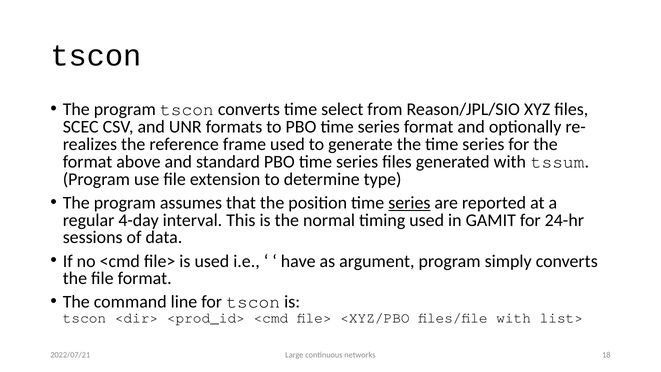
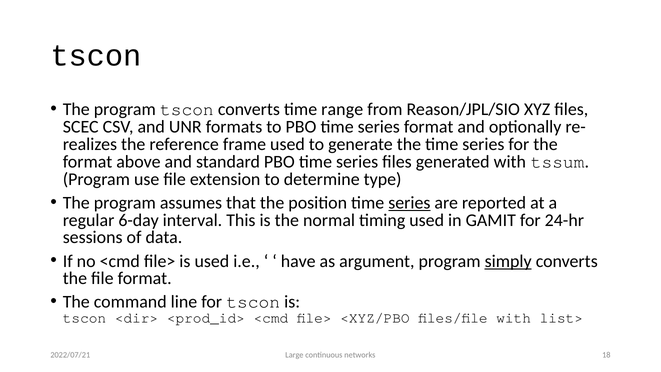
select: select -> range (342, 109)
4-day: 4-day -> 6-day (139, 220)
simply underline: none -> present (508, 261)
